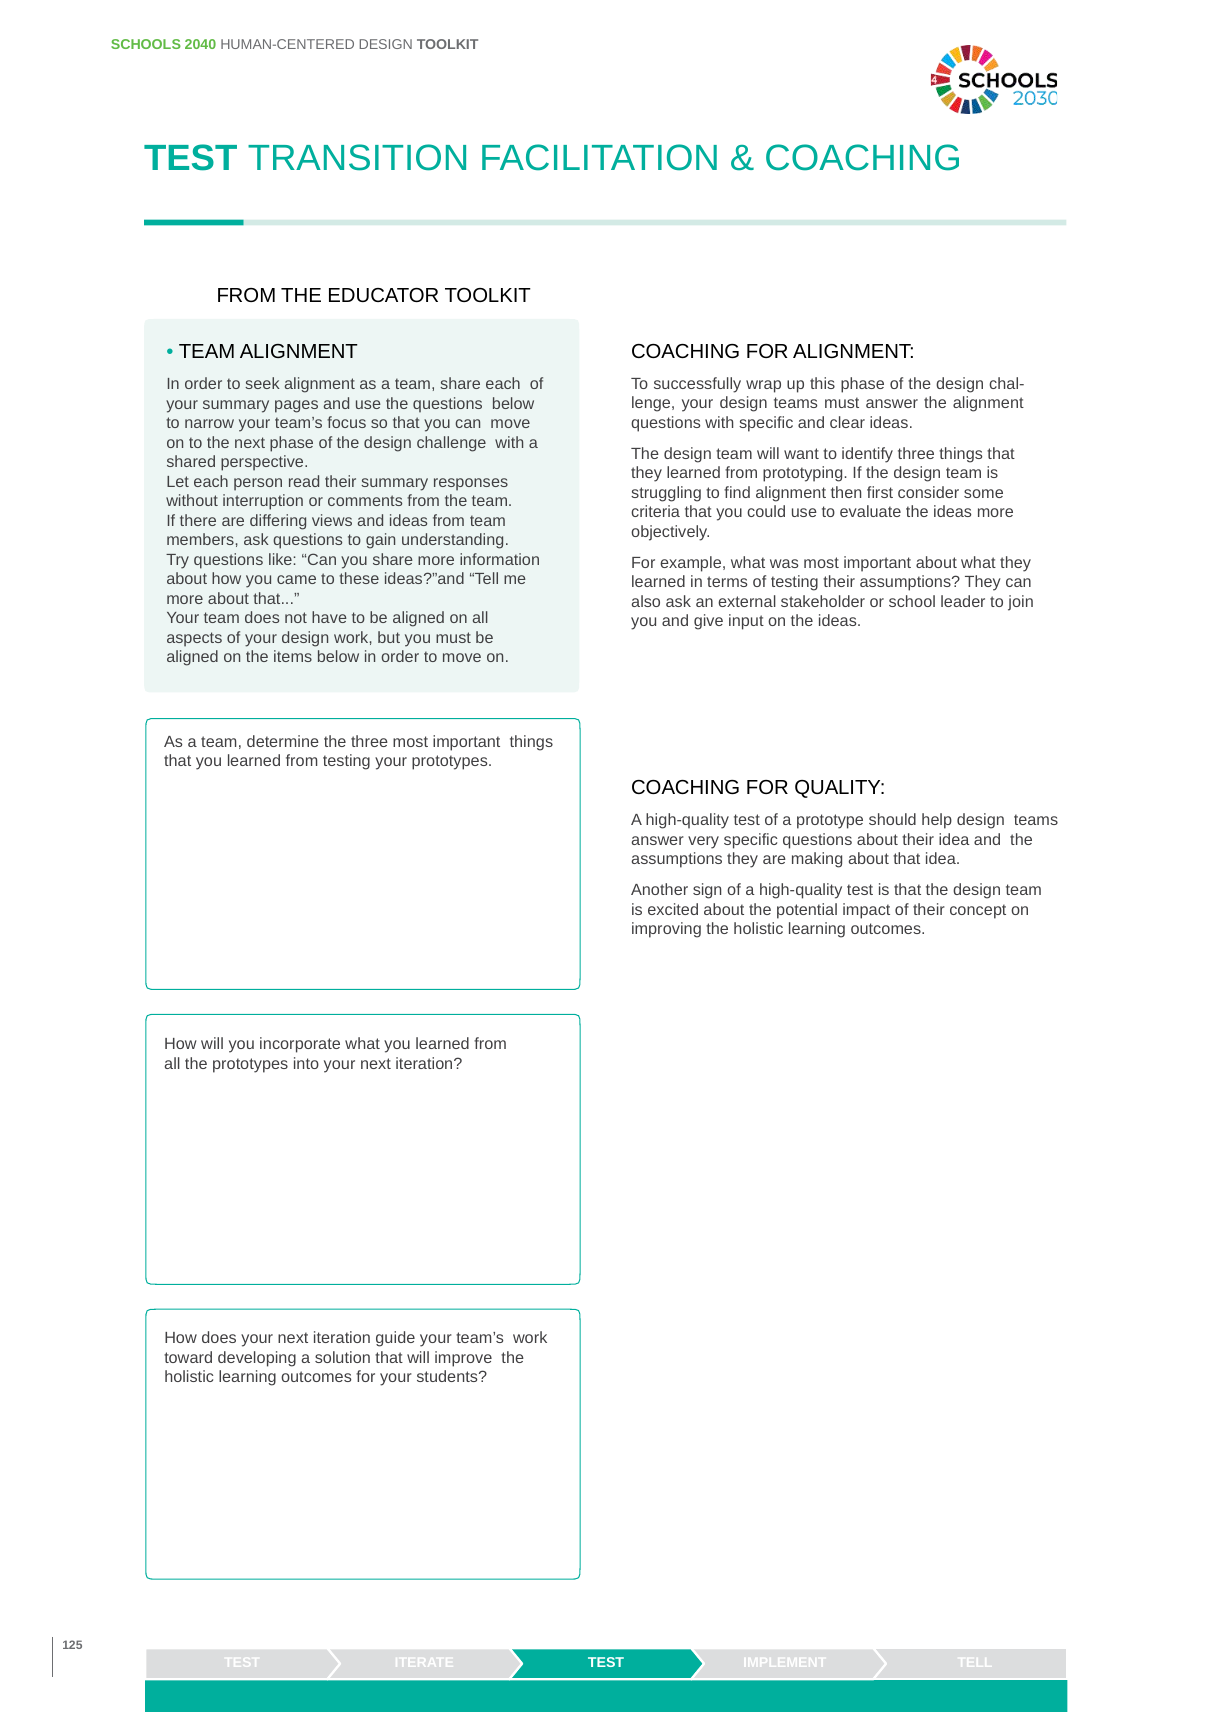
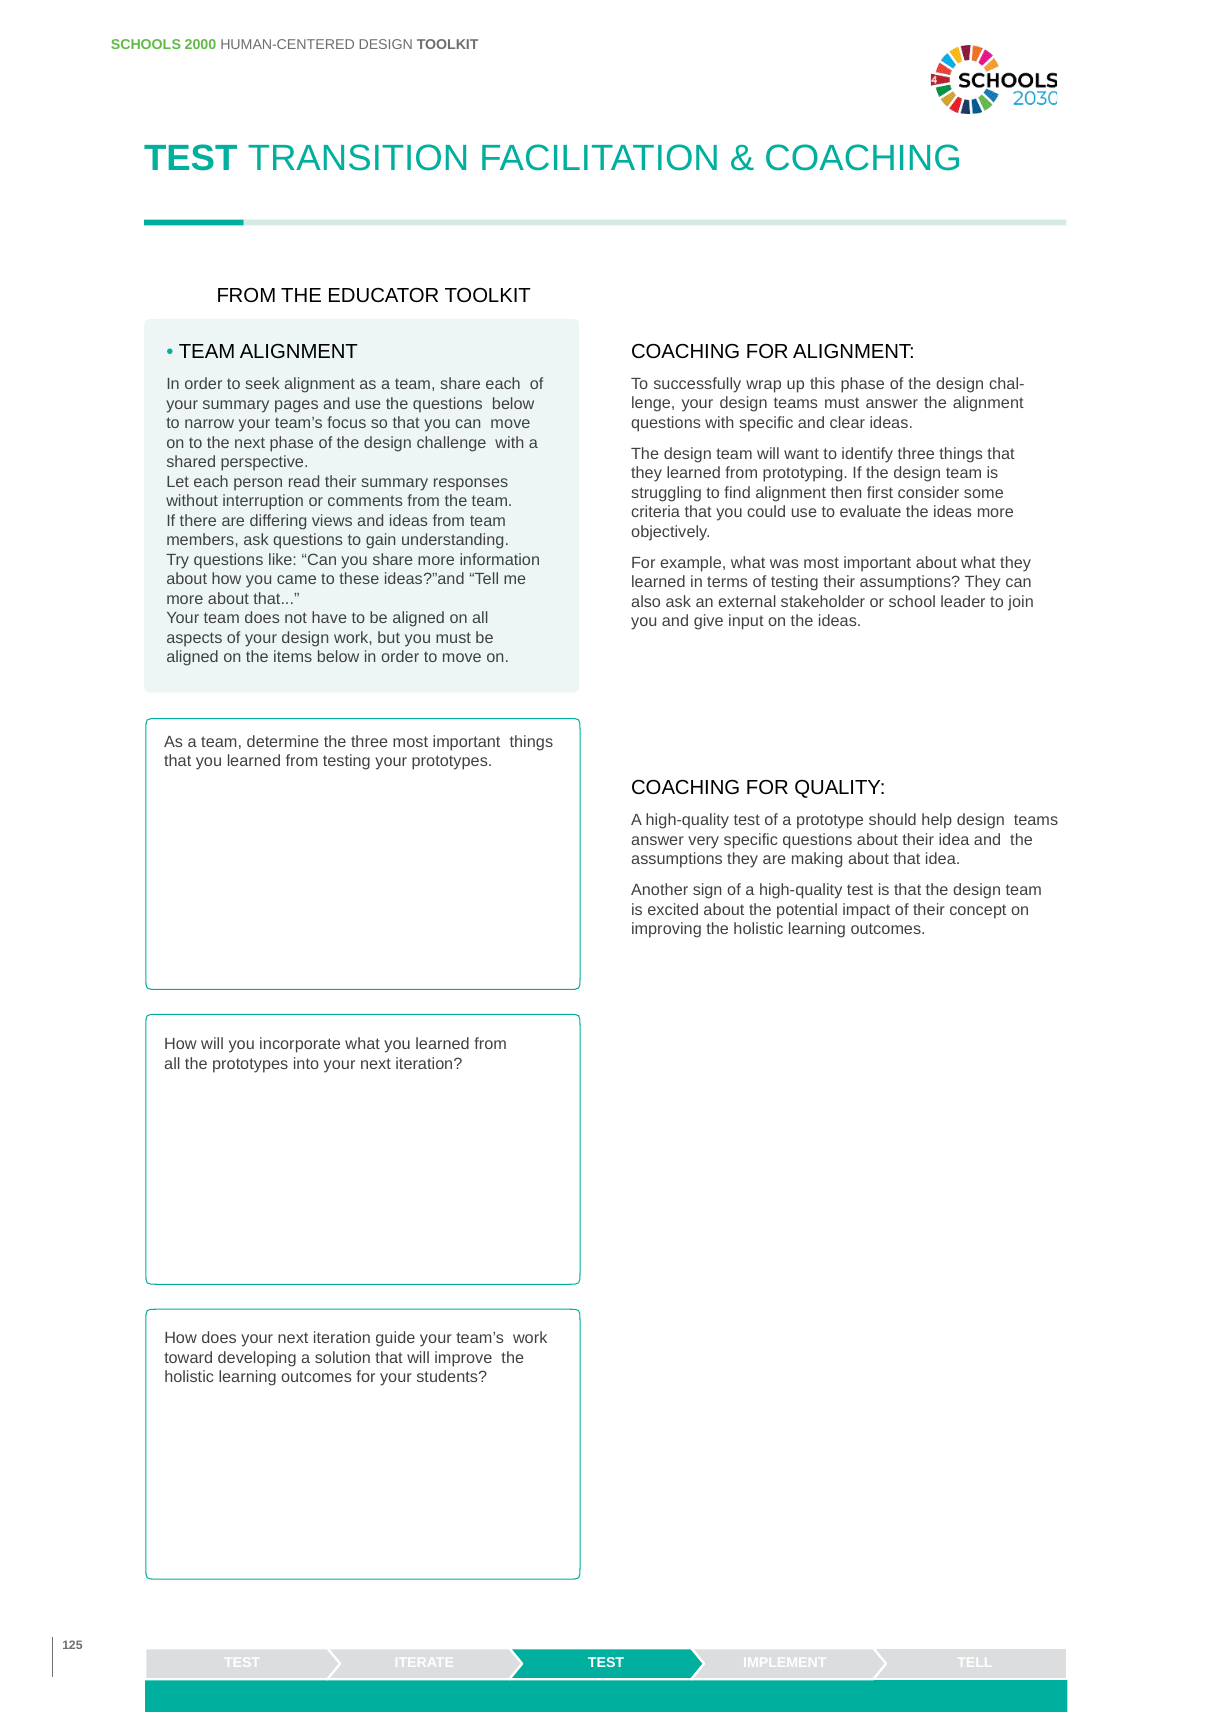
2040: 2040 -> 2000 (200, 45)
